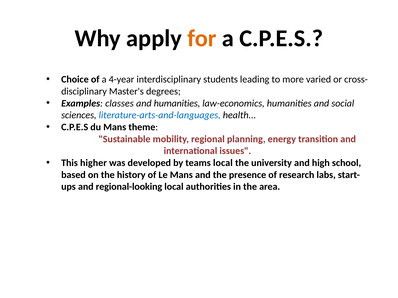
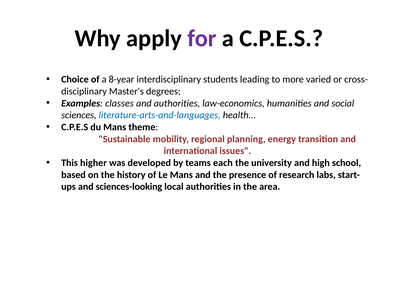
for colour: orange -> purple (202, 39)
4-year: 4-year -> 8-year (121, 80)
and humanities: humanities -> authorities (177, 103)
teams local: local -> each (223, 163)
regional-looking: regional-looking -> sciences-looking (129, 187)
